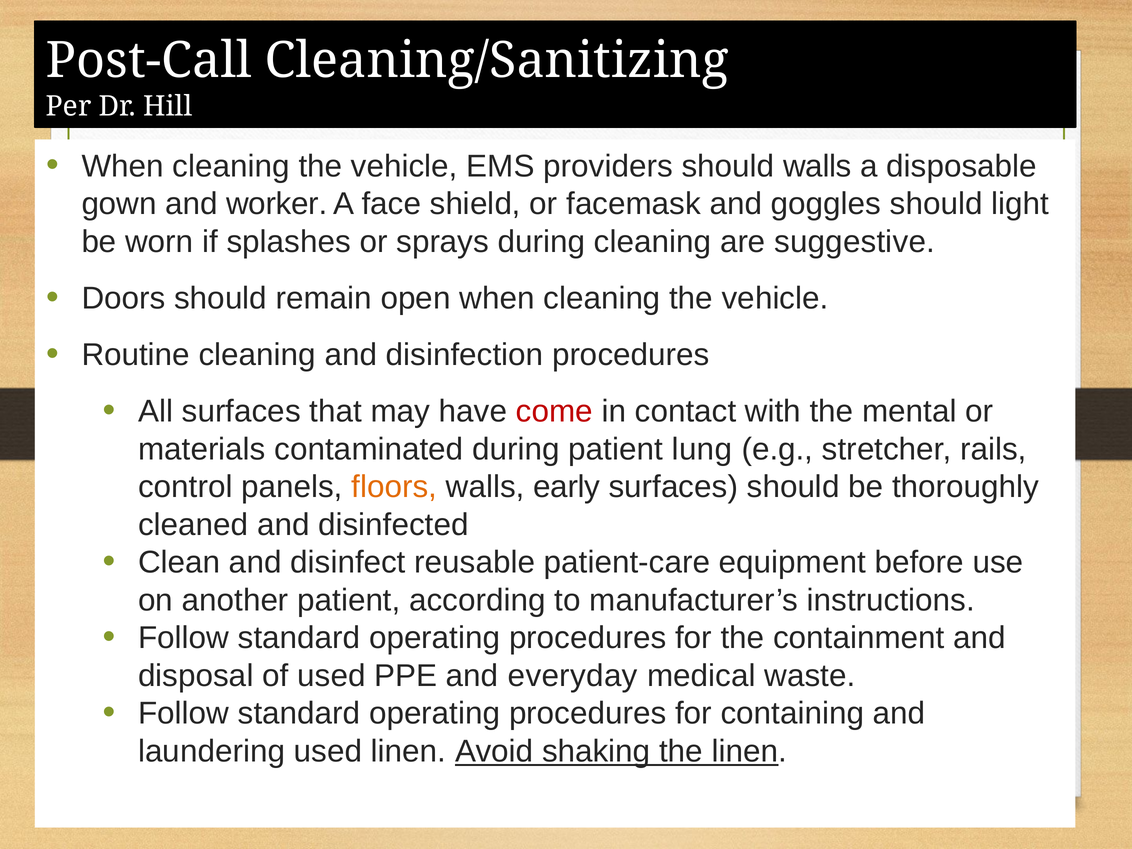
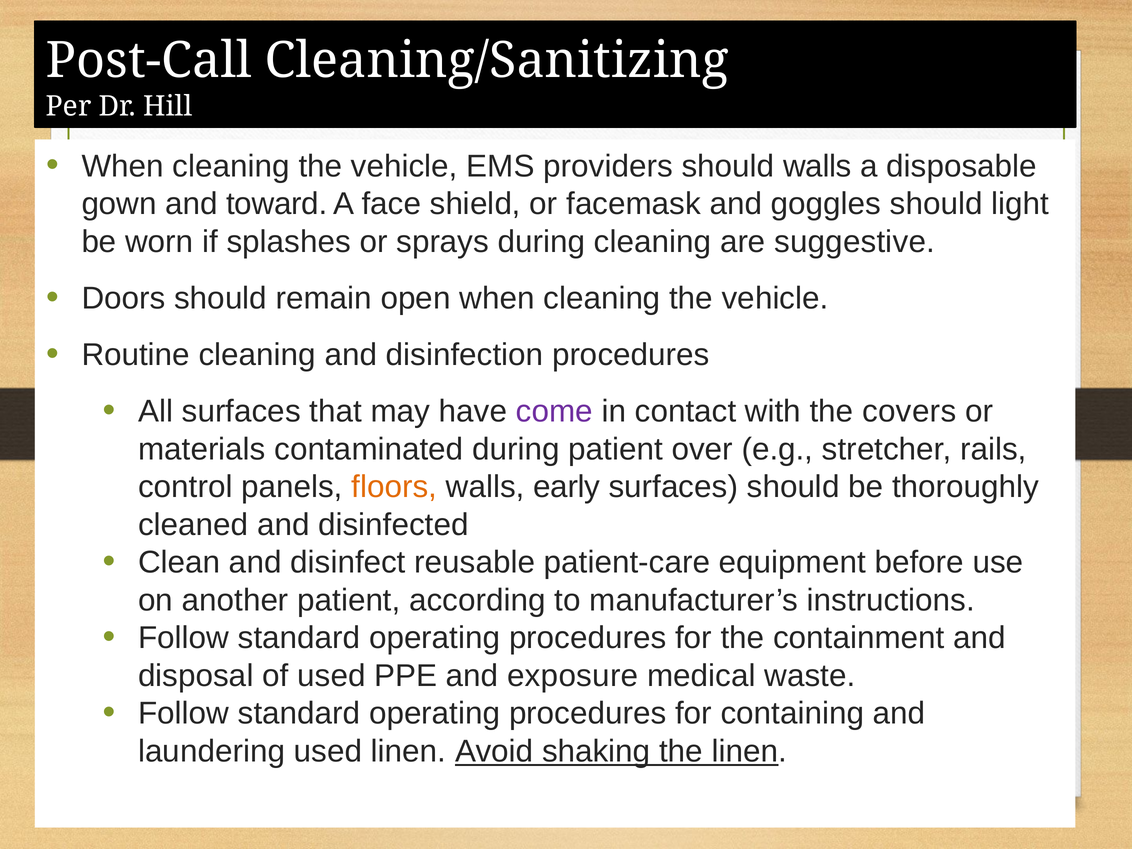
worker: worker -> toward (277, 204)
come colour: red -> purple (554, 411)
mental: mental -> covers (909, 411)
lung: lung -> over (702, 449)
everyday: everyday -> exposure (573, 676)
